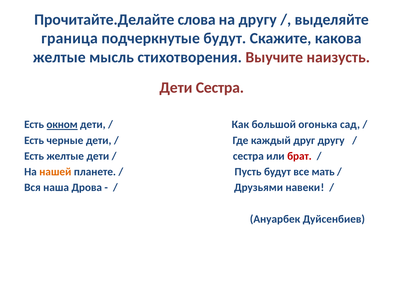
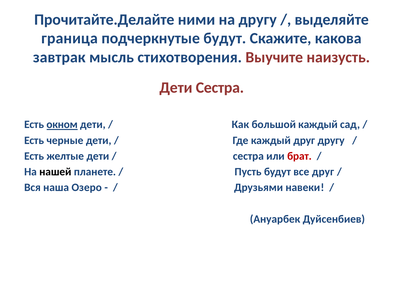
слова: слова -> ними (197, 20)
желтые: желтые -> завтрак (59, 57)
большой огонька: огонька -> каждый (318, 124)
нашей colour: orange -> black (55, 171)
все мать: мать -> друг (323, 171)
Дрова: Дрова -> Озеро (87, 187)
